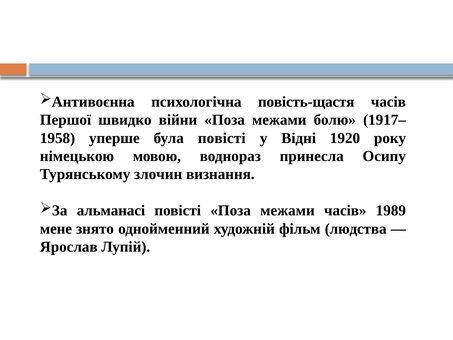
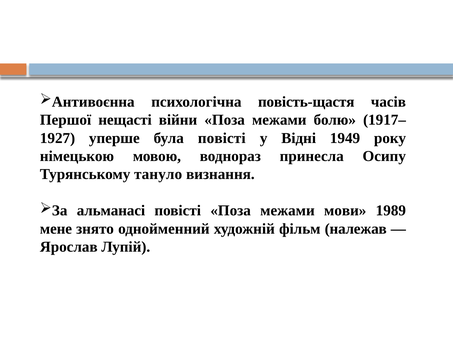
швидко: швидко -> нещасті (125, 120)
1958: 1958 -> 1927 (58, 138)
1920: 1920 -> 1949 (345, 138)
злочин: злочин -> тануло (158, 174)
межами часів: часів -> мови (345, 210)
людства: людства -> належав (356, 229)
